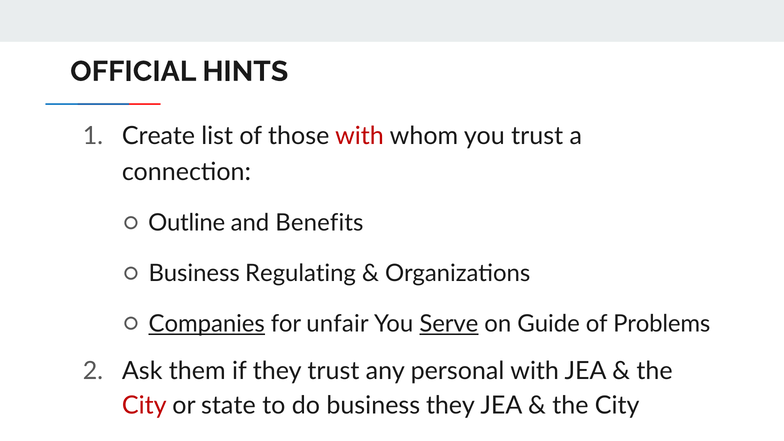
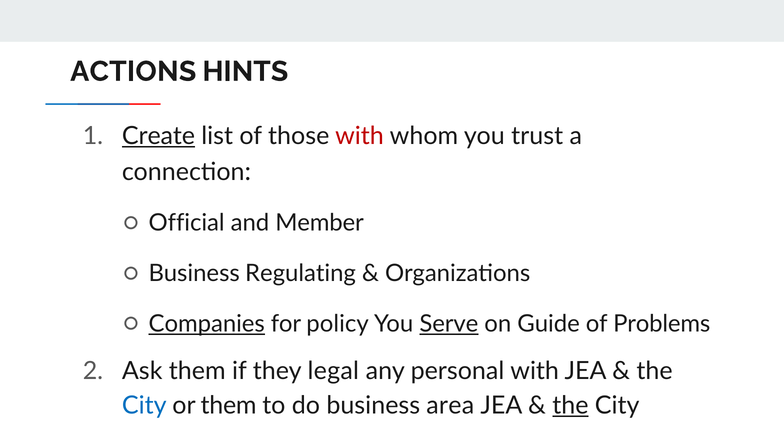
OFFICIAL: OFFICIAL -> ACTIONS (133, 71)
Create underline: none -> present (158, 136)
Outline: Outline -> Official (187, 223)
Benefits: Benefits -> Member (320, 223)
unfair: unfair -> policy (338, 324)
they trust: trust -> legal (333, 371)
City colour: red -> blue (144, 405)
or state: state -> them (229, 405)
business they: they -> area (450, 405)
the underline: none -> present (570, 405)
